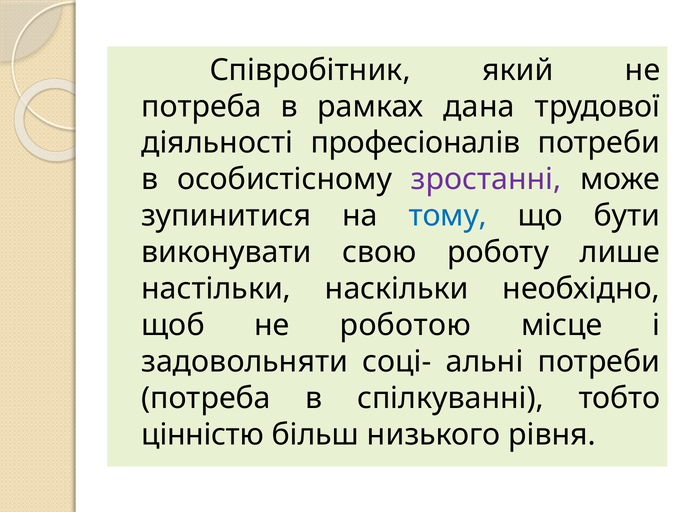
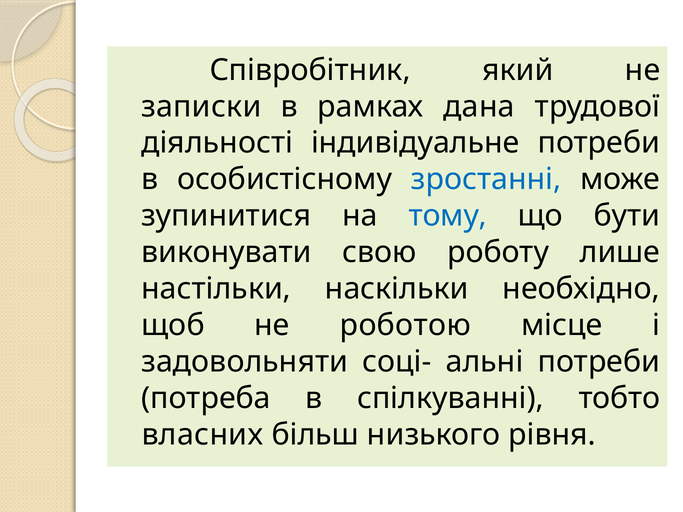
потреба: потреба -> записки (201, 107)
професіоналів: професіоналів -> індивідуальне (415, 143)
зростанні colour: purple -> blue (486, 179)
цінністю: цінністю -> власних (202, 435)
